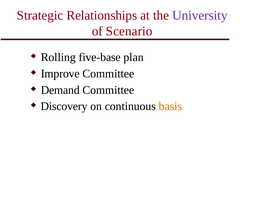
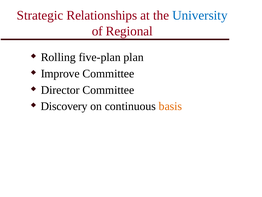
University colour: purple -> blue (200, 15)
Scenario: Scenario -> Regional (129, 31)
five-base: five-base -> five-plan (100, 57)
Demand: Demand -> Director (60, 90)
